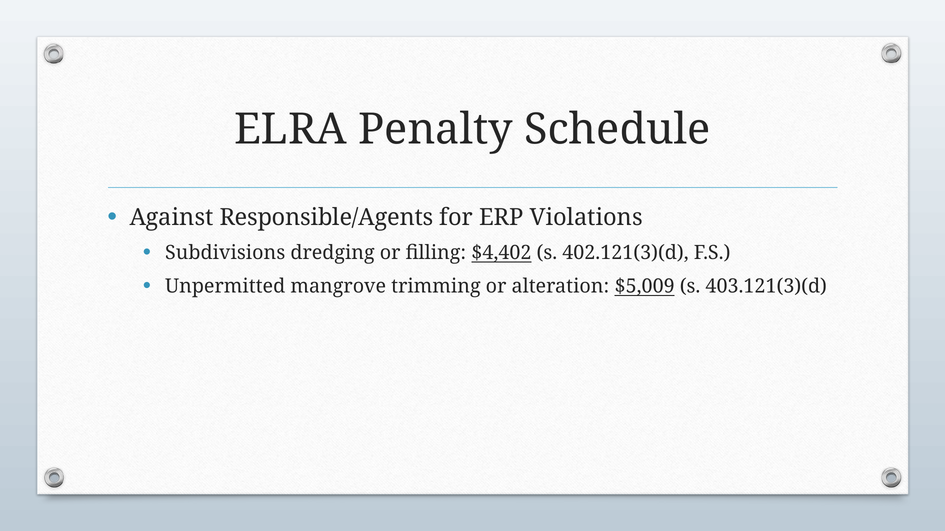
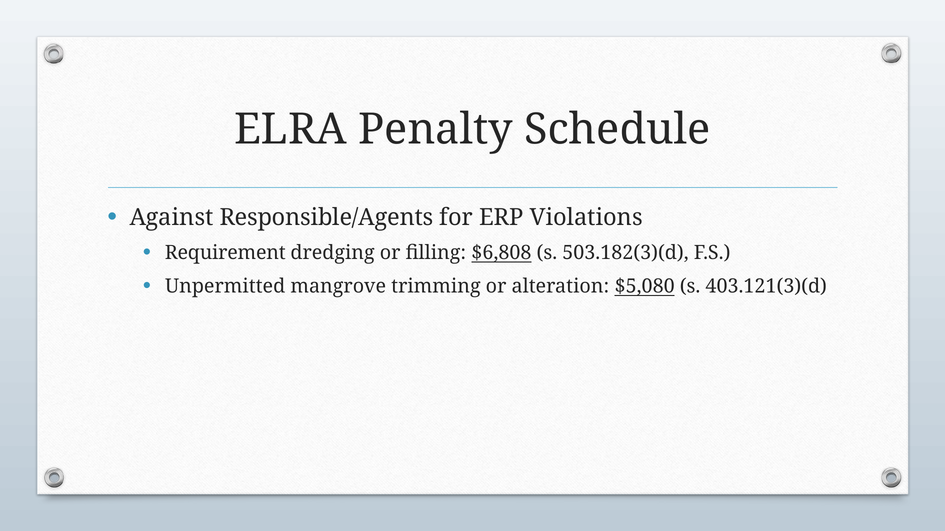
Subdivisions: Subdivisions -> Requirement (225, 253)
$4,402: $4,402 -> $6,808 (501, 253)
402.121(3)(d: 402.121(3)(d -> 503.182(3)(d (626, 253)
$5,009: $5,009 -> $5,080 (645, 287)
